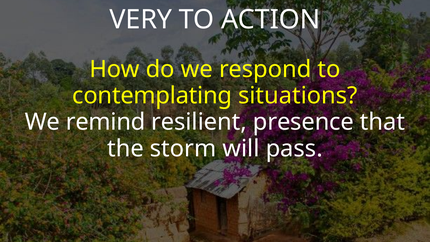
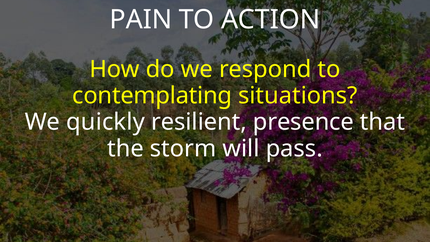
VERY: VERY -> PAIN (141, 20)
remind: remind -> quickly (106, 122)
